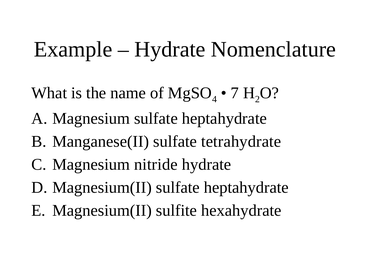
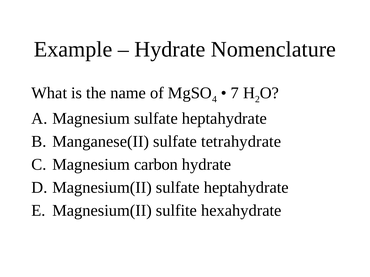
nitride: nitride -> carbon (156, 165)
